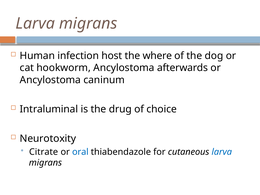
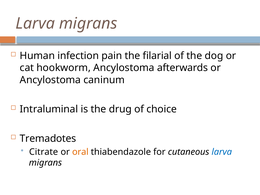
host: host -> pain (112, 56)
where: where -> filarial (157, 56)
Neurotoxity: Neurotoxity -> Tremadotes (48, 138)
oral colour: blue -> orange (80, 152)
